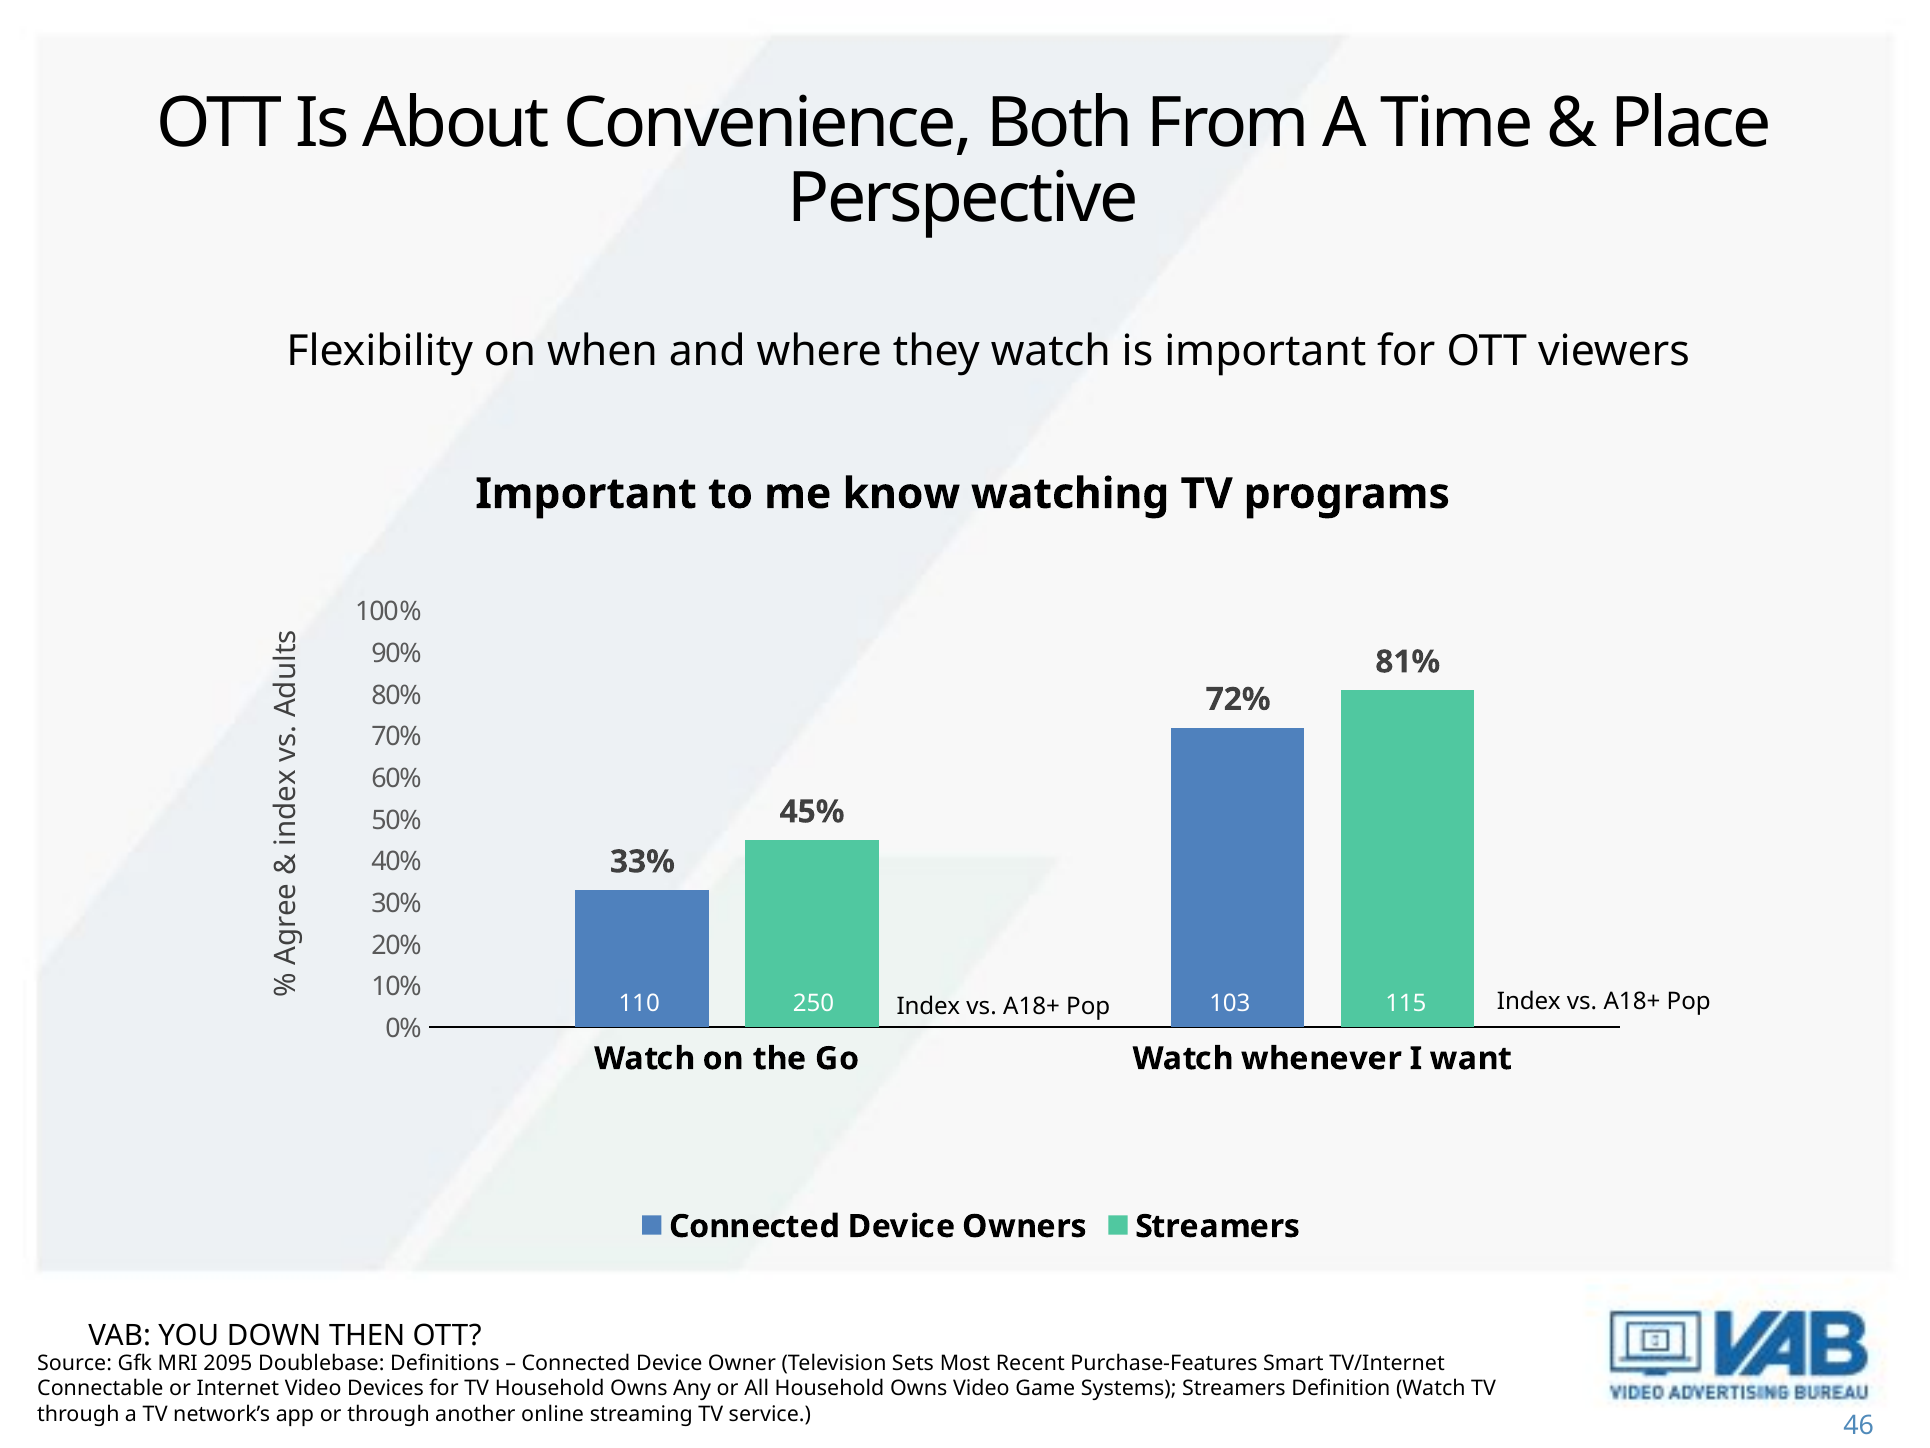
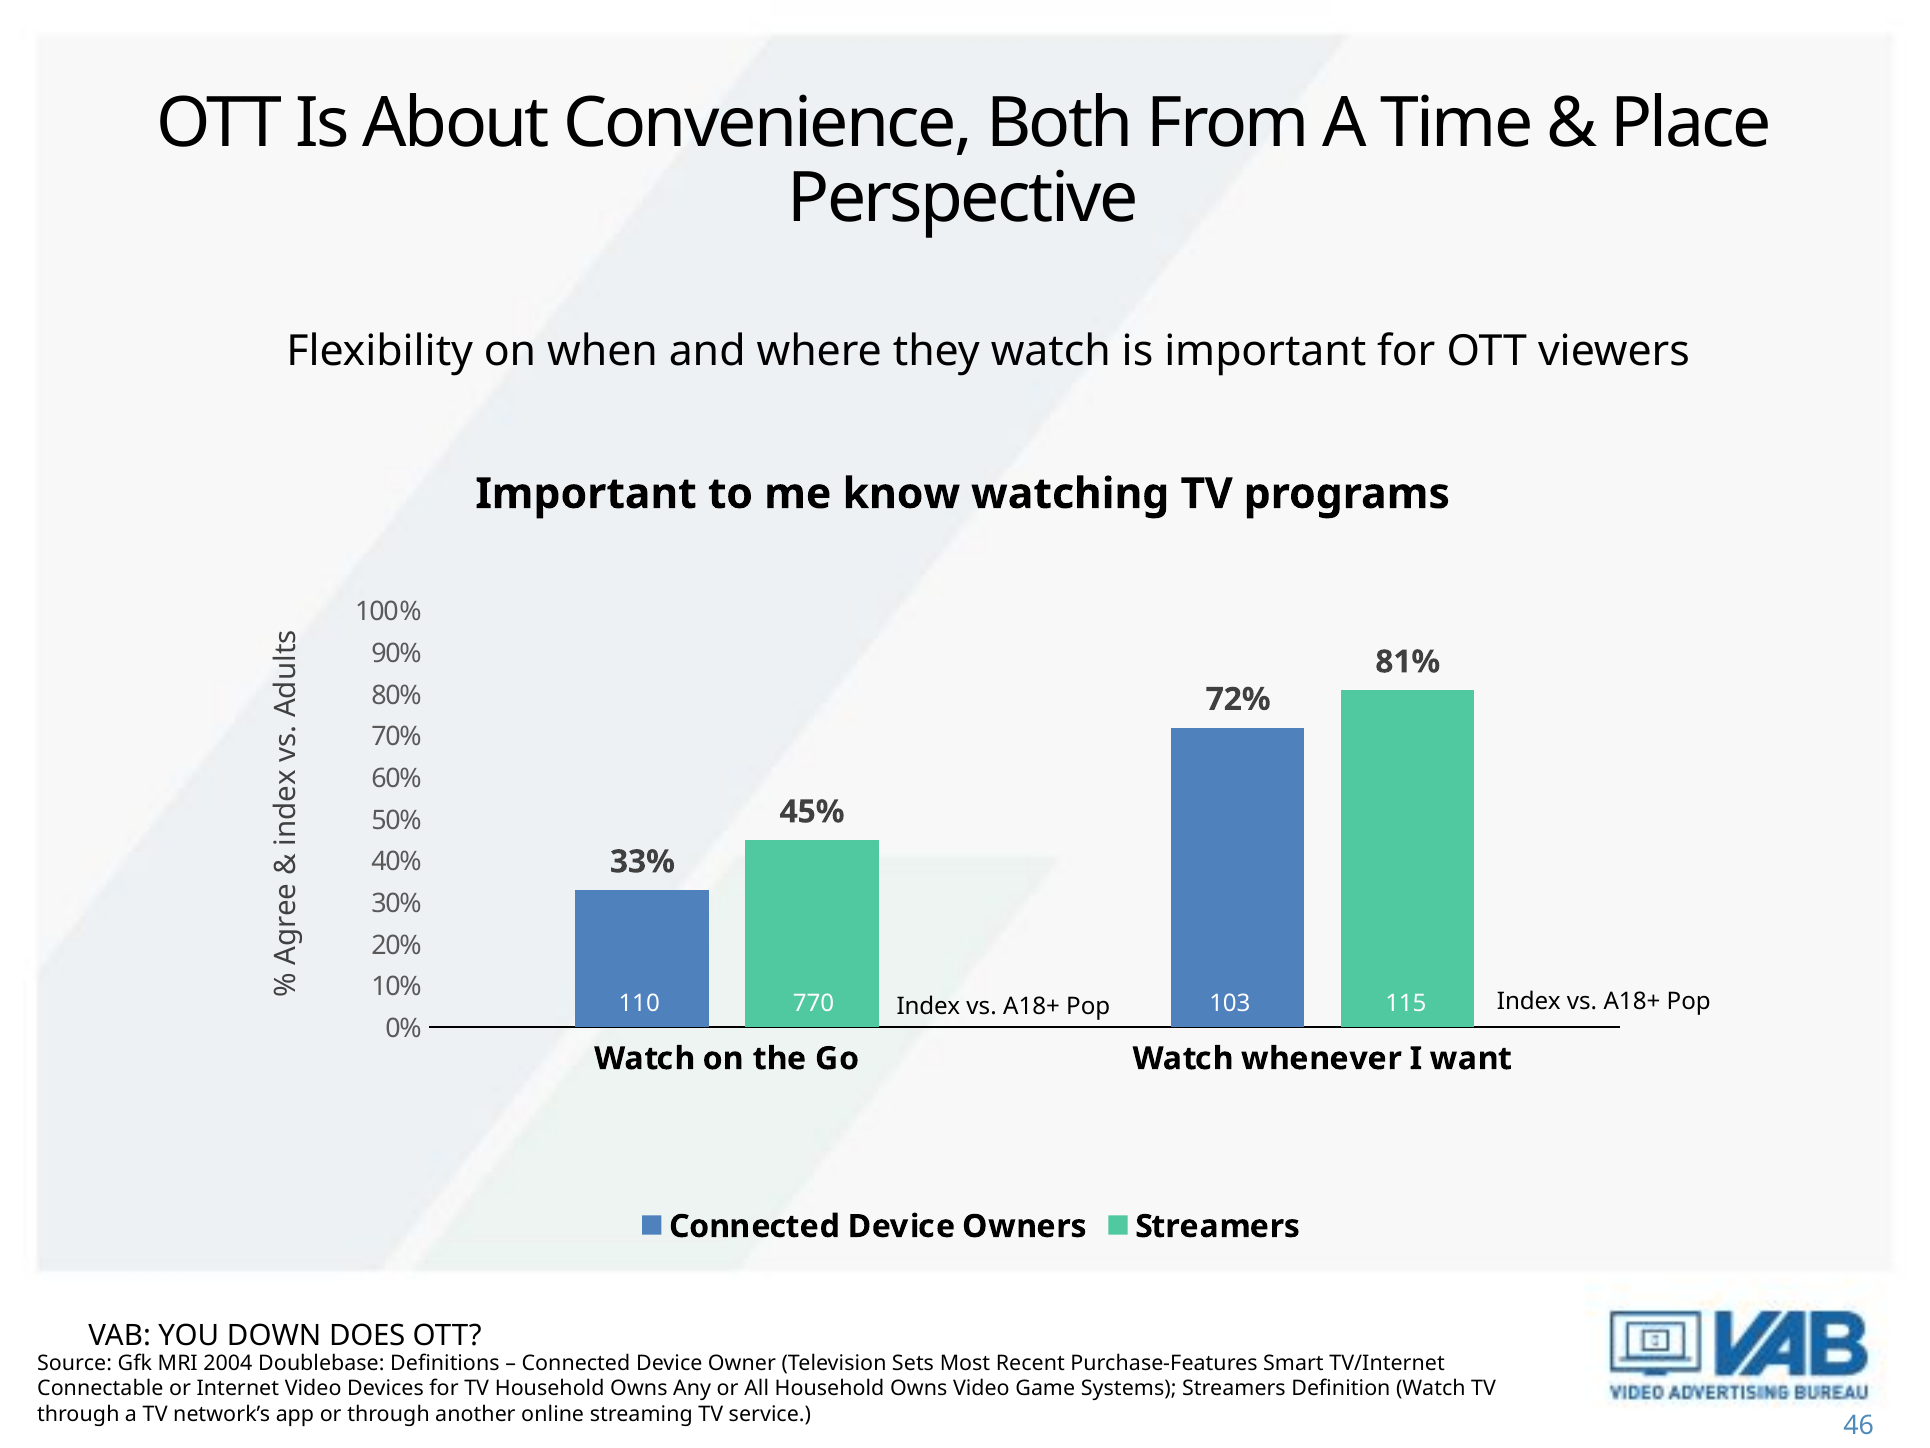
250: 250 -> 770 (814, 1003)
THEN: THEN -> DOES (367, 1336)
2095: 2095 -> 2004 (228, 1362)
